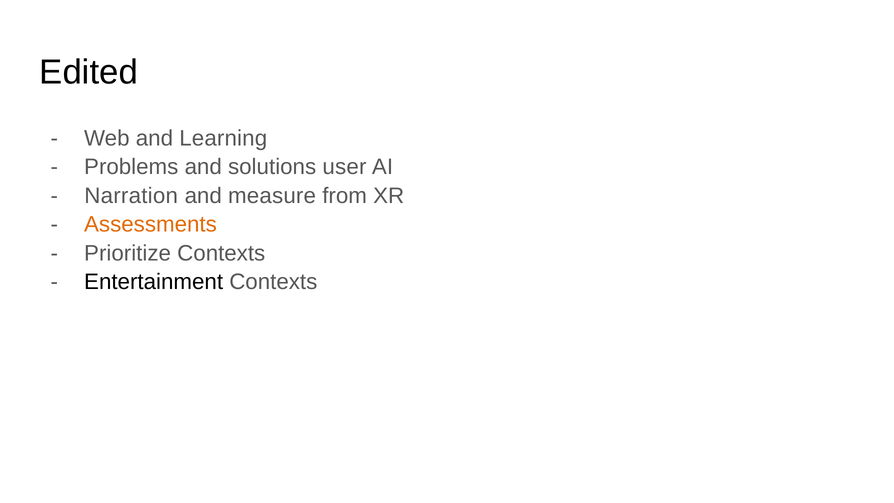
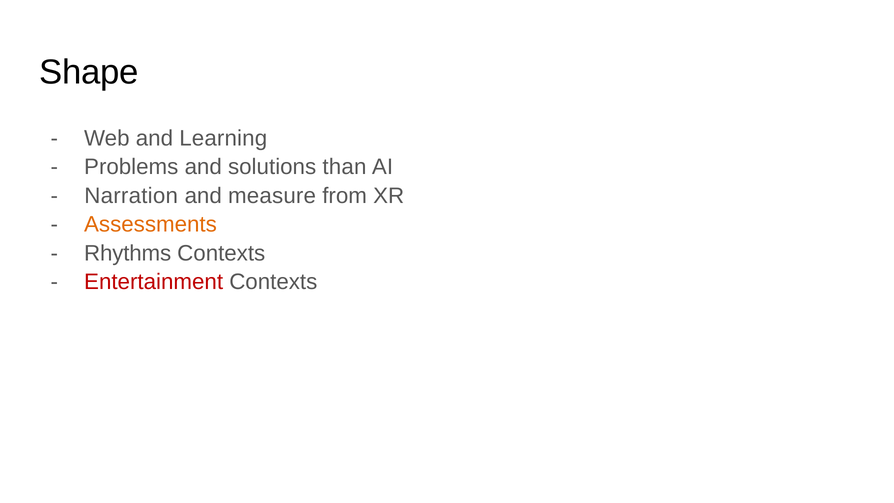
Edited: Edited -> Shape (89, 72)
user: user -> than (344, 167)
Prioritize: Prioritize -> Rhythms (128, 253)
Entertainment colour: black -> red (154, 282)
